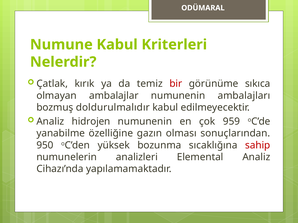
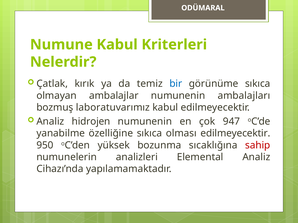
bir colour: red -> blue (176, 84)
doldurulmalıdır: doldurulmalıdır -> laboratuvarımız (113, 108)
959: 959 -> 947 (231, 122)
özelliğine gazın: gazın -> sıkıca (149, 134)
olması sonuçlarından: sonuçlarından -> edilmeyecektir (235, 134)
